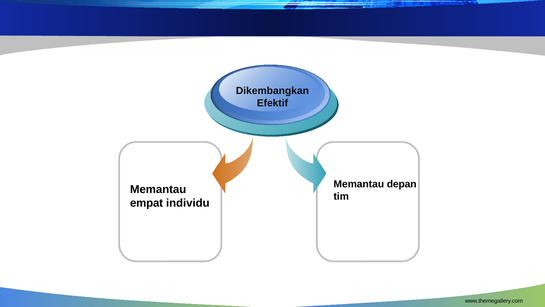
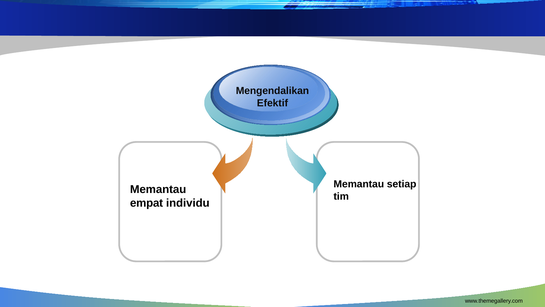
Dikembangkan: Dikembangkan -> Mengendalikan (272, 91)
depan: depan -> setiap (402, 184)
